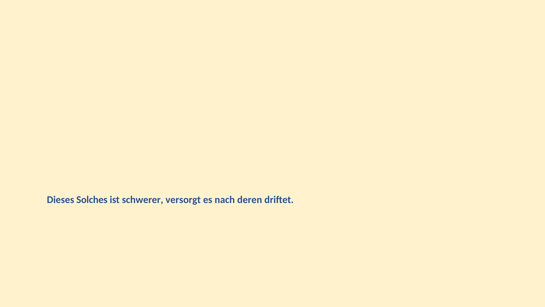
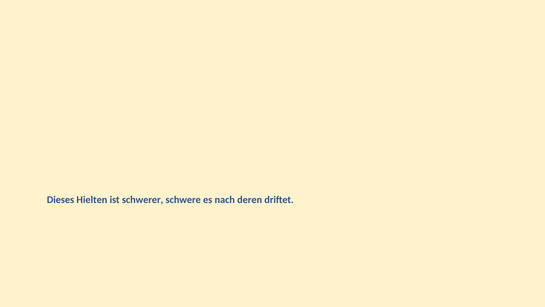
Solches: Solches -> Hielten (92, 200)
versorgt: versorgt -> schwere (183, 200)
